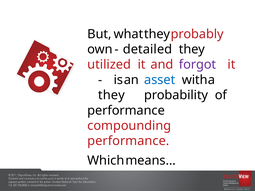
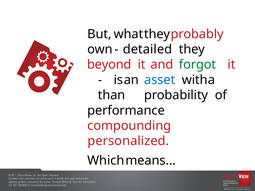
utilized: utilized -> beyond (109, 65)
forgot colour: purple -> green (197, 65)
they: they -> than (112, 95)
performance: performance -> personalized (128, 141)
